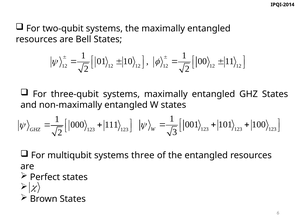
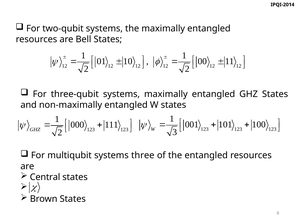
Perfect: Perfect -> Central (45, 177)
